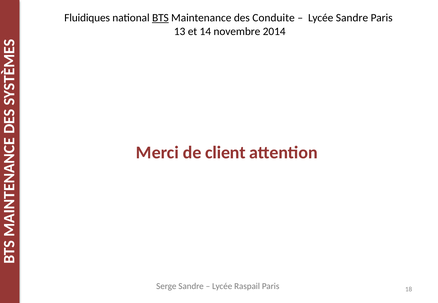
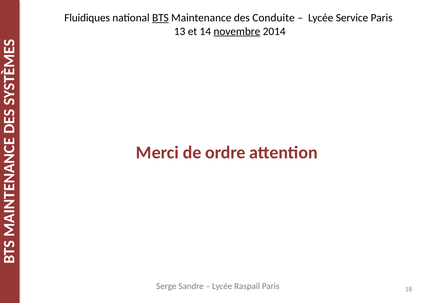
Lycée Sandre: Sandre -> Service (352, 18)
novembre underline: none -> present (237, 31)
client: client -> ordre (225, 153)
